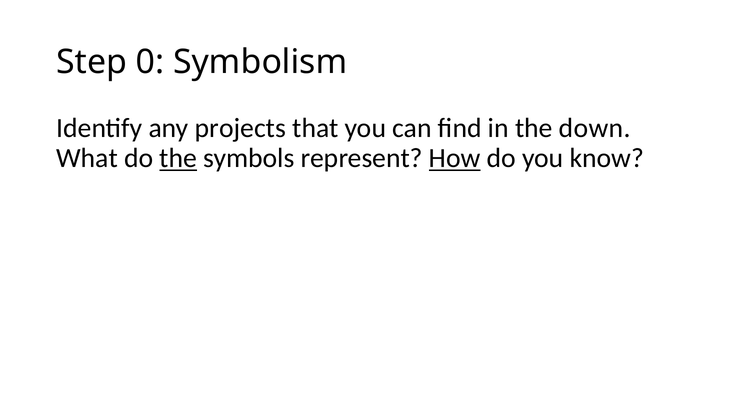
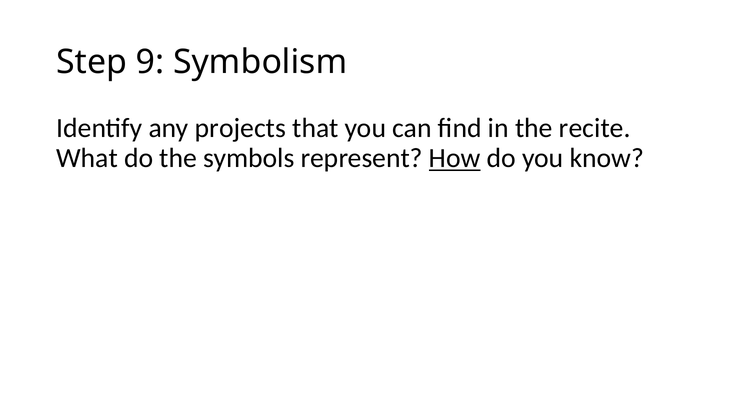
0: 0 -> 9 (150, 62)
down: down -> recite (595, 128)
the underline: present -> none (178, 158)
